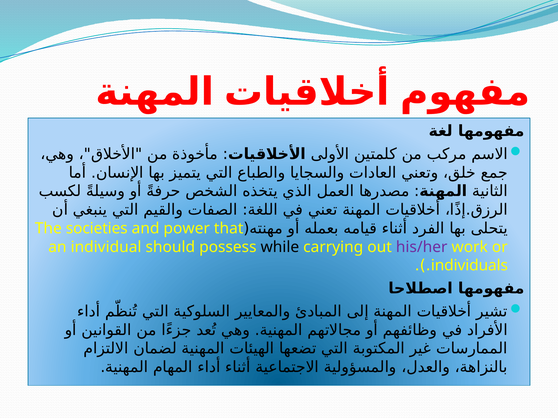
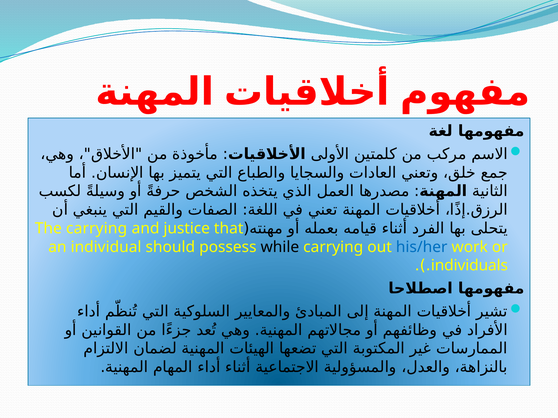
societies: societies -> carrying (97, 229)
power: power -> justice (187, 229)
his/her colour: purple -> blue (422, 247)
